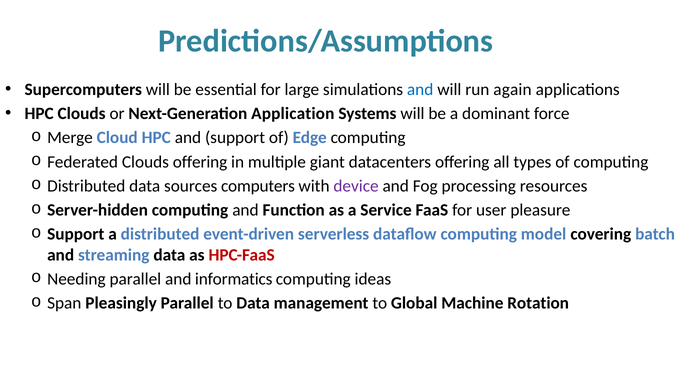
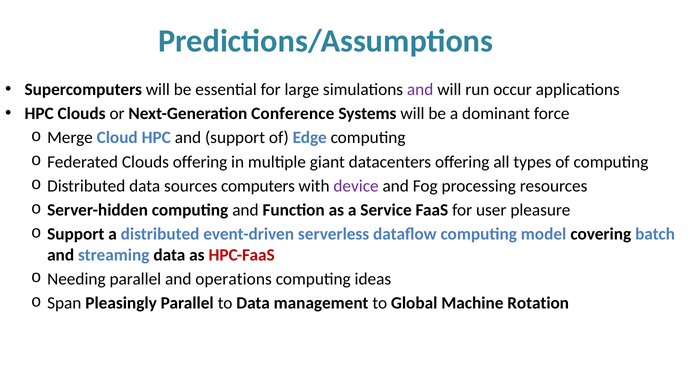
and colour: blue -> purple (420, 89)
again: again -> occur (513, 89)
Application: Application -> Conference (293, 114)
informatics: informatics -> operations (234, 279)
